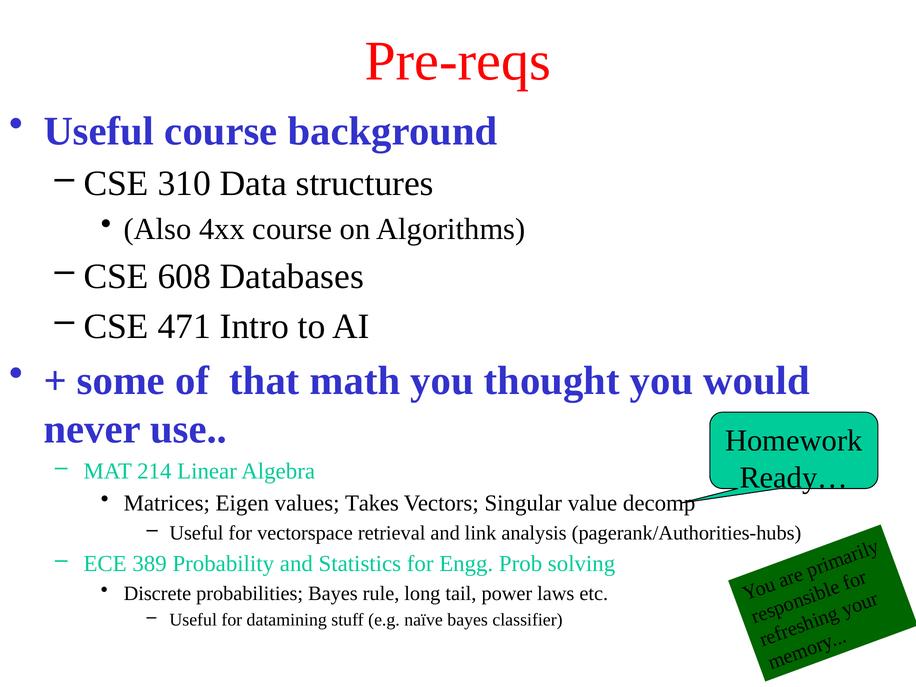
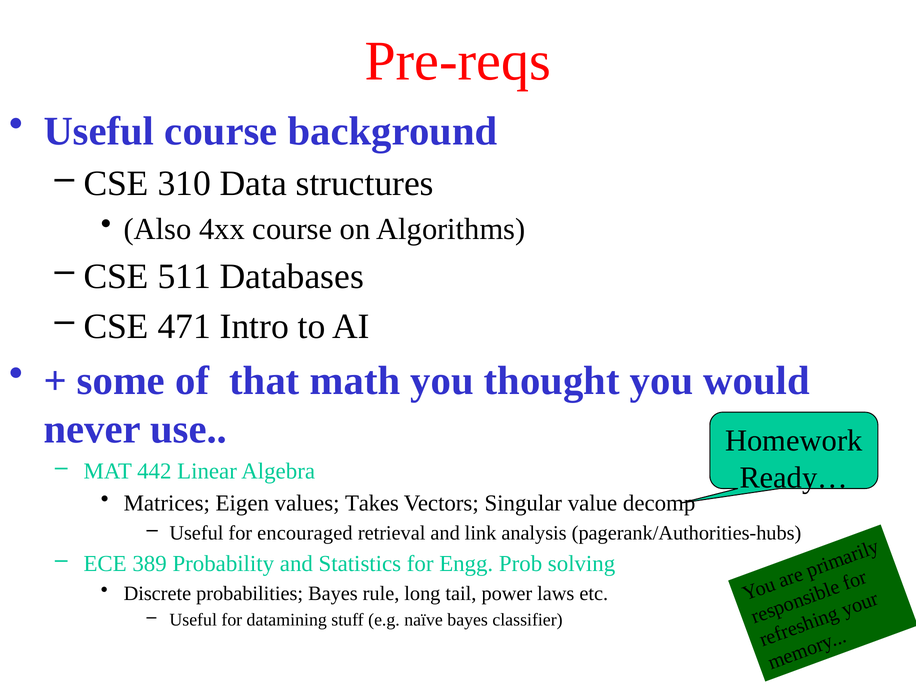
608: 608 -> 511 (184, 276)
214: 214 -> 442 (154, 471)
vectorspace: vectorspace -> encouraged (305, 533)
